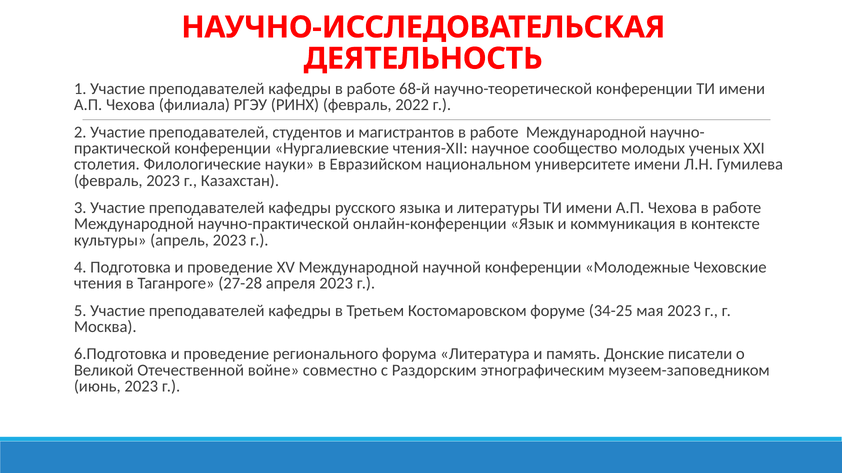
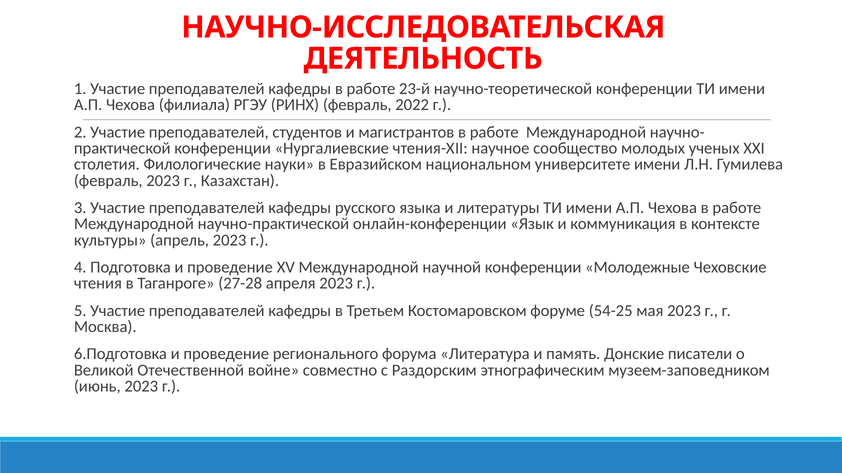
68-й: 68-й -> 23-й (415, 89)
34-25: 34-25 -> 54-25 (611, 311)
